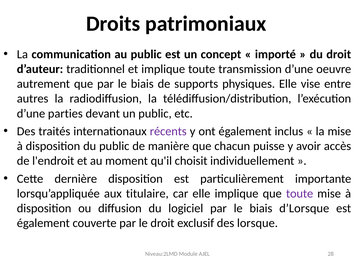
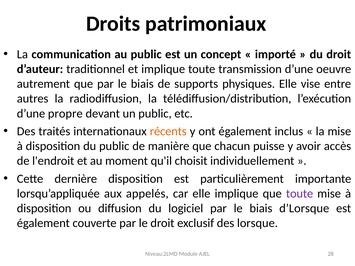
parties: parties -> propre (65, 114)
récents colour: purple -> orange (168, 132)
titulaire: titulaire -> appelés (147, 194)
